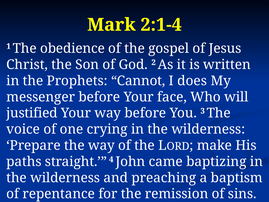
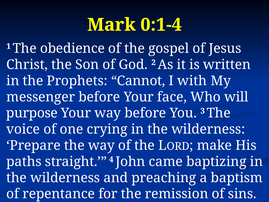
2:1-4: 2:1-4 -> 0:1-4 (161, 25)
does: does -> with (192, 81)
justified: justified -> purpose (32, 113)
